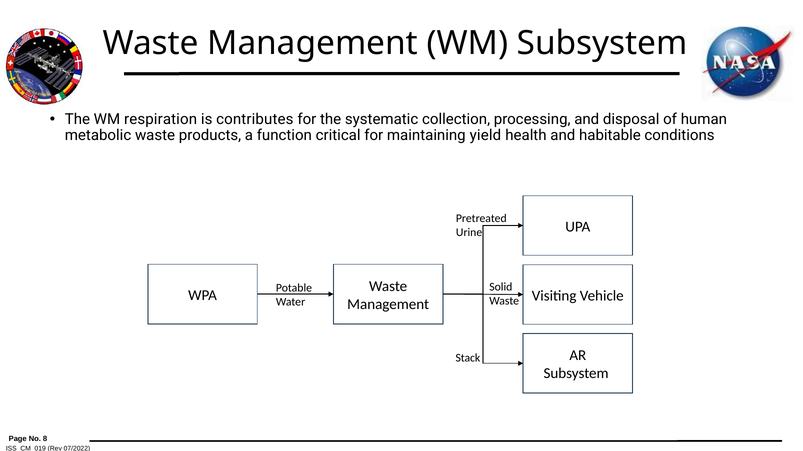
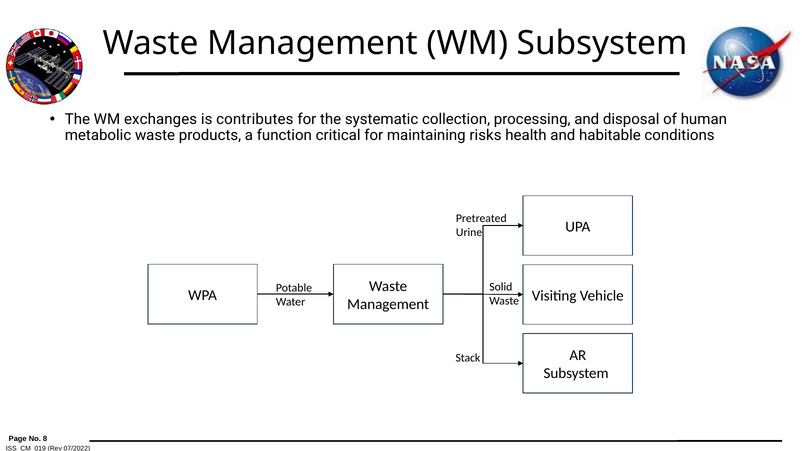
respiration: respiration -> exchanges (161, 119)
yield: yield -> risks (486, 136)
